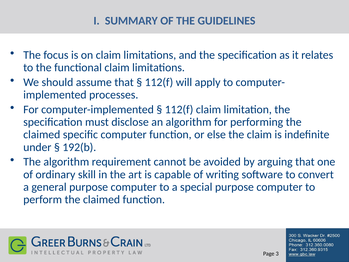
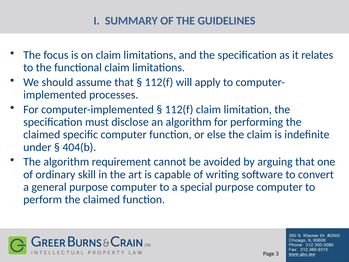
192(b: 192(b -> 404(b (79, 147)
